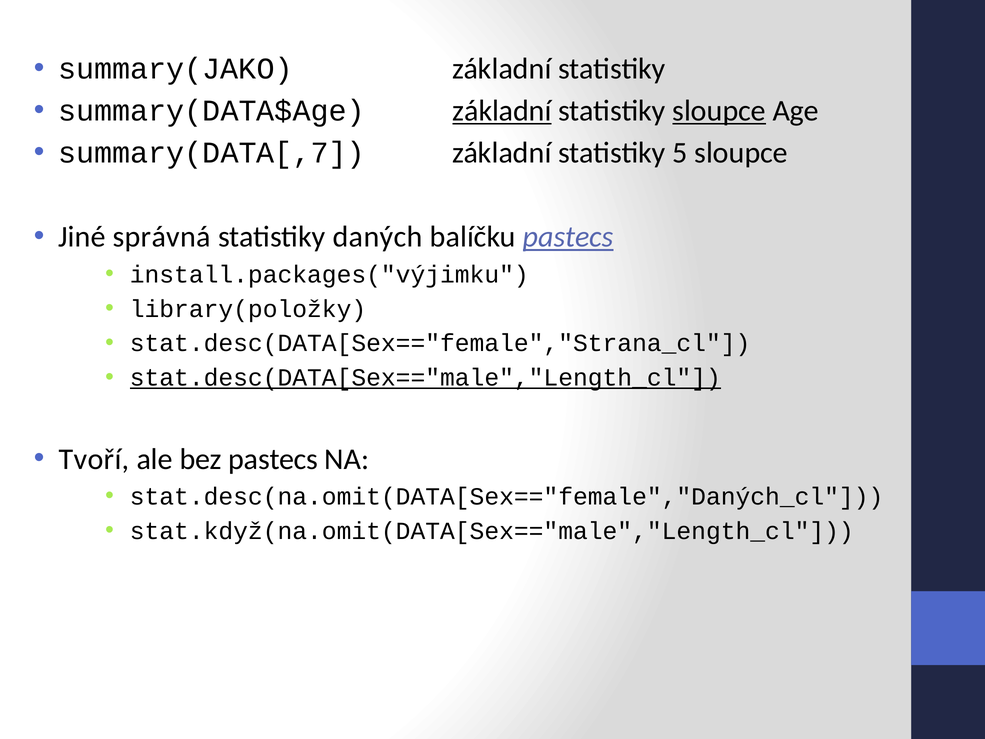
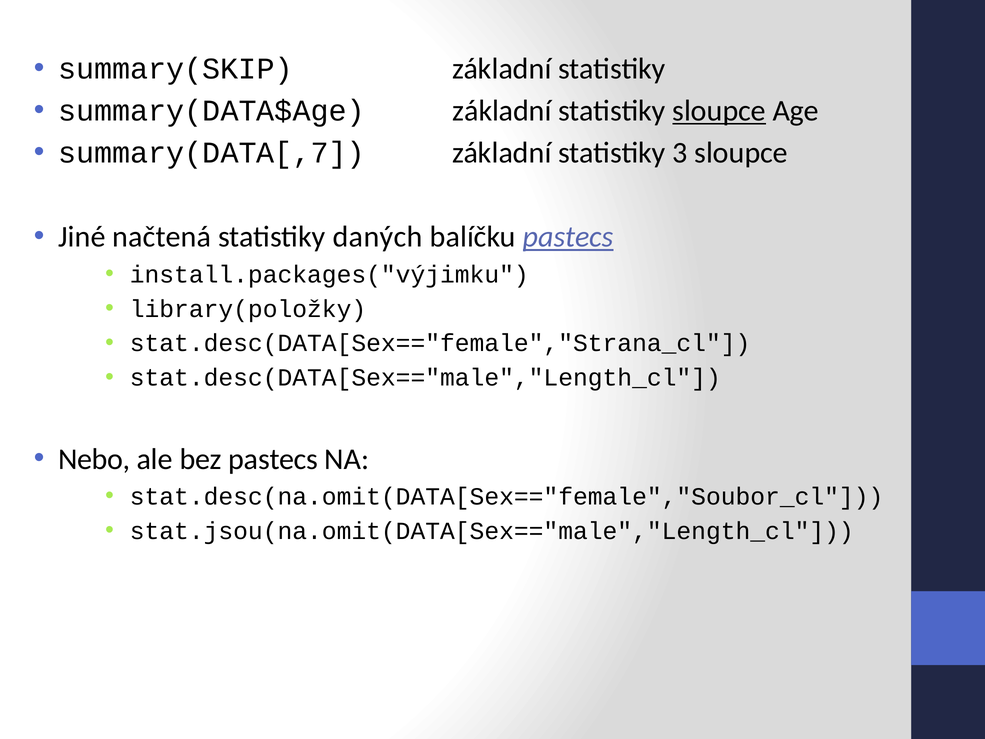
summary(JAKO: summary(JAKO -> summary(SKIP (175, 69)
základní underline: present -> none (502, 111)
5: 5 -> 3 (680, 153)
správná: správná -> načtená (162, 237)
stat.desc(DATA[Sex=="male","Length_cl underline: present -> none (425, 378)
Tvoří: Tvoří -> Nebo (94, 459)
stat.desc(na.omit(DATA[Sex=="female","Daných_cl: stat.desc(na.omit(DATA[Sex=="female","Daných_cl -> stat.desc(na.omit(DATA[Sex=="female","Soubor_cl (507, 496)
stat.když(na.omit(DATA[Sex=="male","Length_cl: stat.když(na.omit(DATA[Sex=="male","Length_cl -> stat.jsou(na.omit(DATA[Sex=="male","Length_cl (492, 531)
